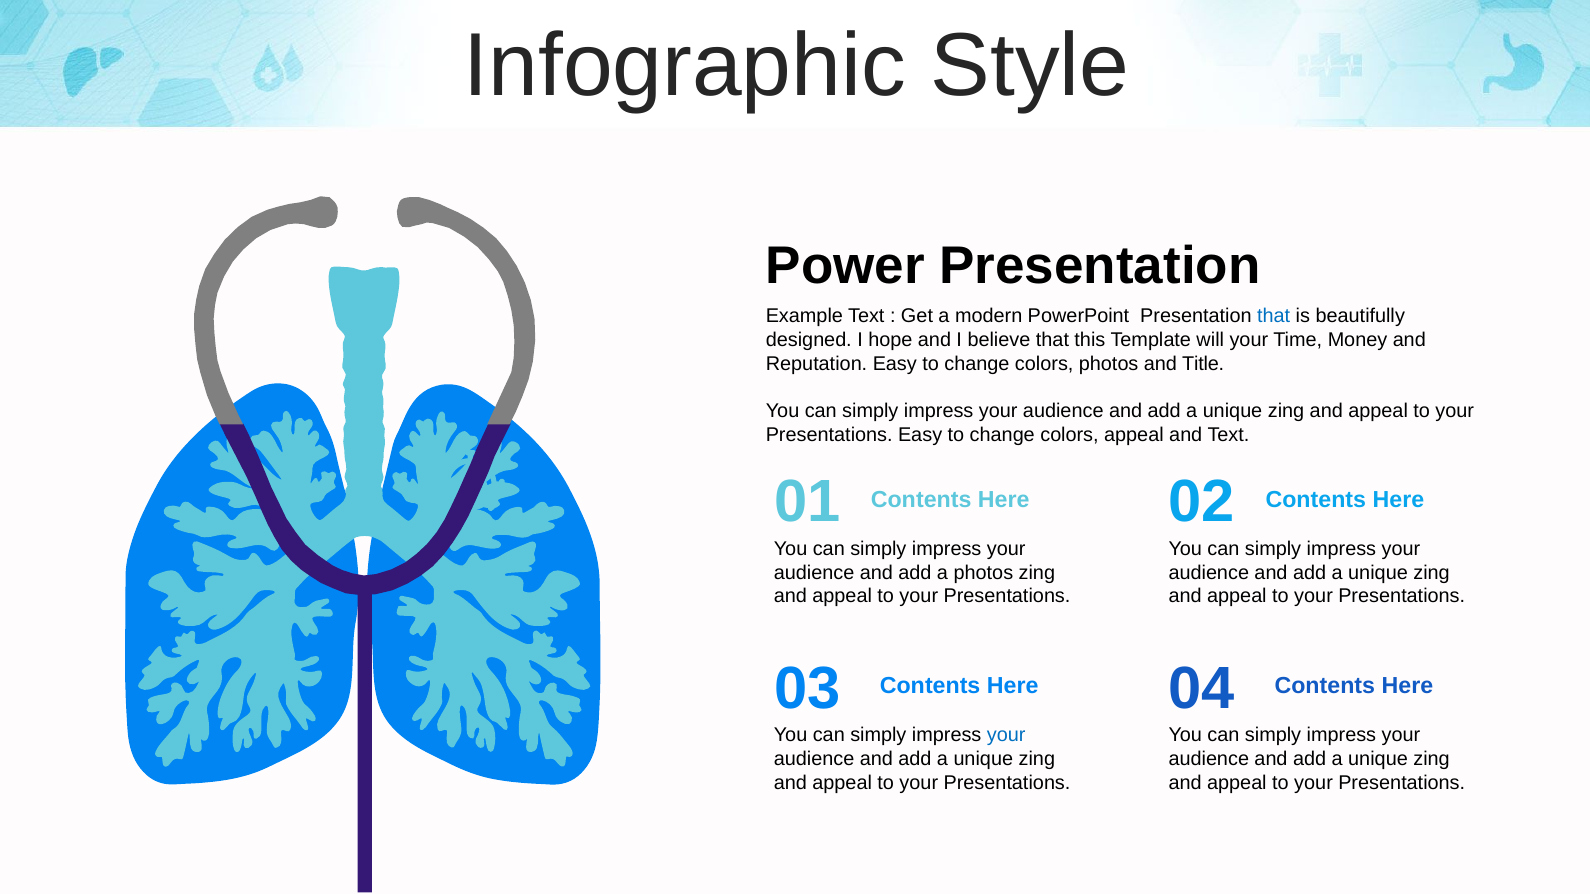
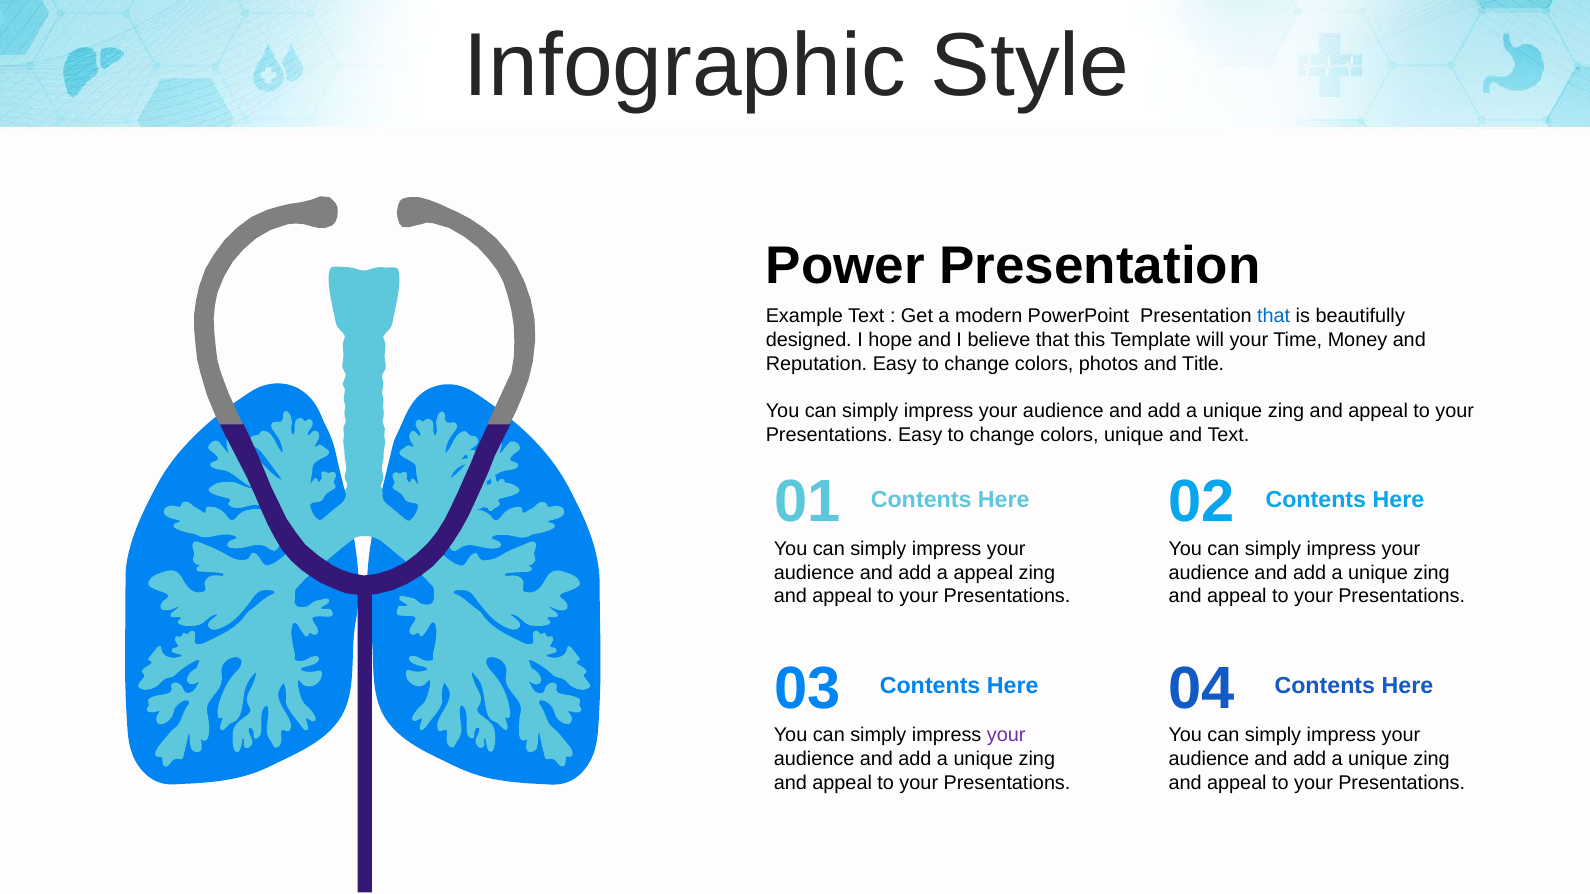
colors appeal: appeal -> unique (1134, 435)
a photos: photos -> appeal (983, 573)
your colour: blue -> purple (1006, 735)
